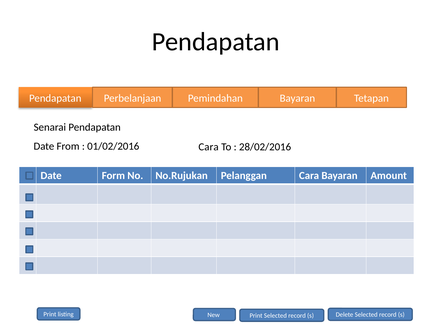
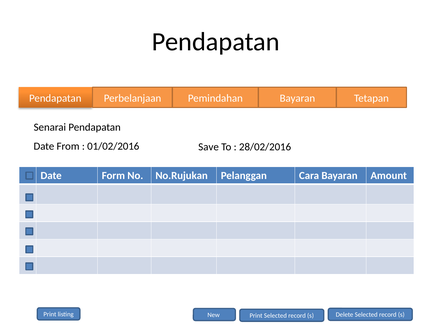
01/02/2016 Cara: Cara -> Save (209, 147)
